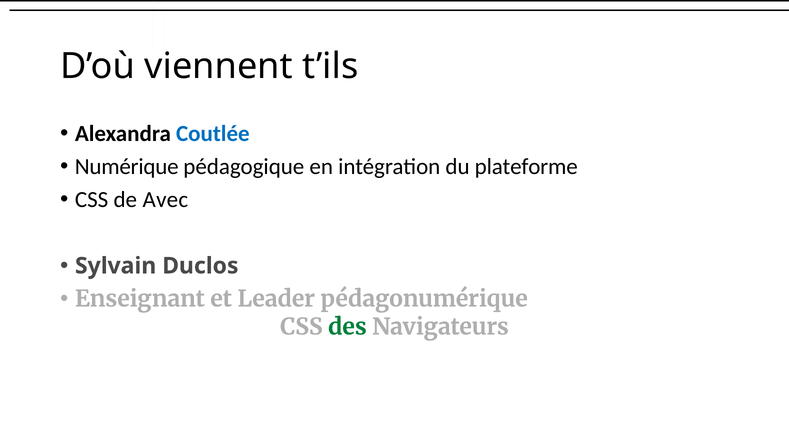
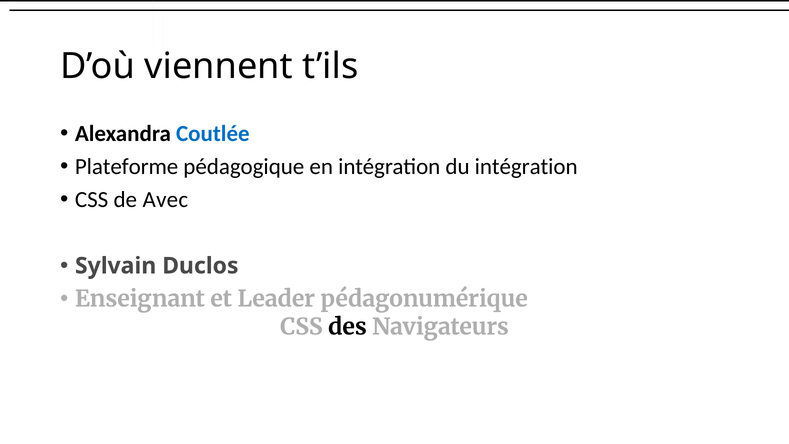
Numérique: Numérique -> Plateforme (127, 166)
du plateforme: plateforme -> intégration (526, 166)
des colour: green -> black (347, 327)
